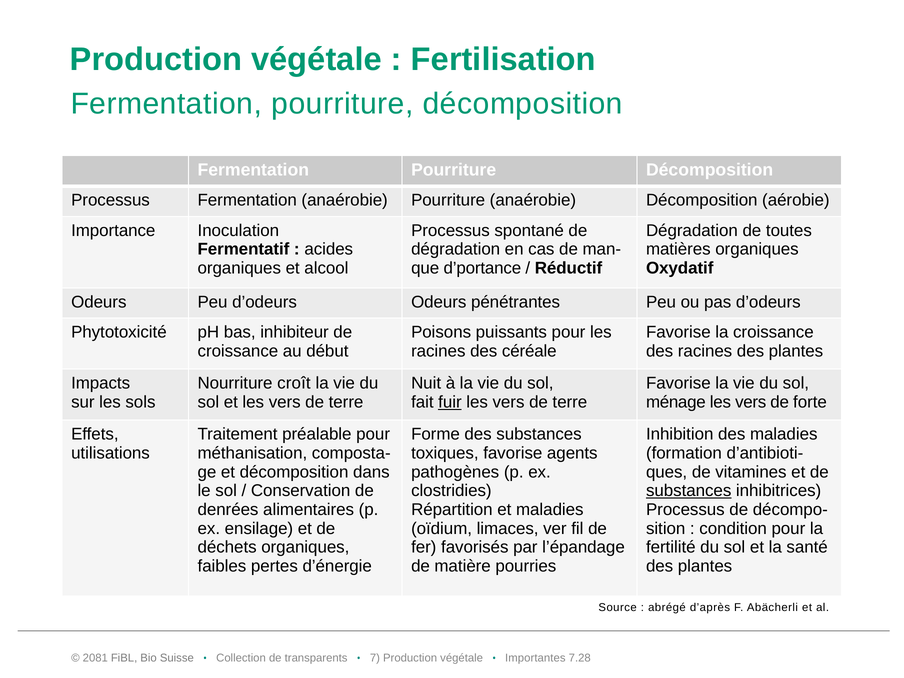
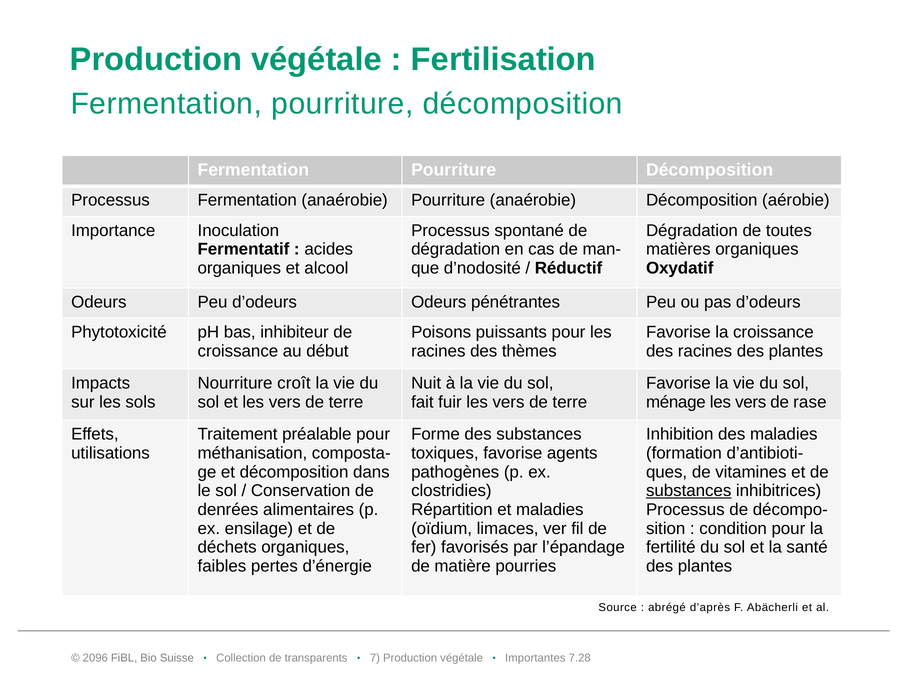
d’portance: d’portance -> d’nodosité (482, 268)
céréale: céréale -> thèmes (529, 351)
fuir underline: present -> none (450, 402)
forte: forte -> rase (810, 402)
2081: 2081 -> 2096 (95, 658)
